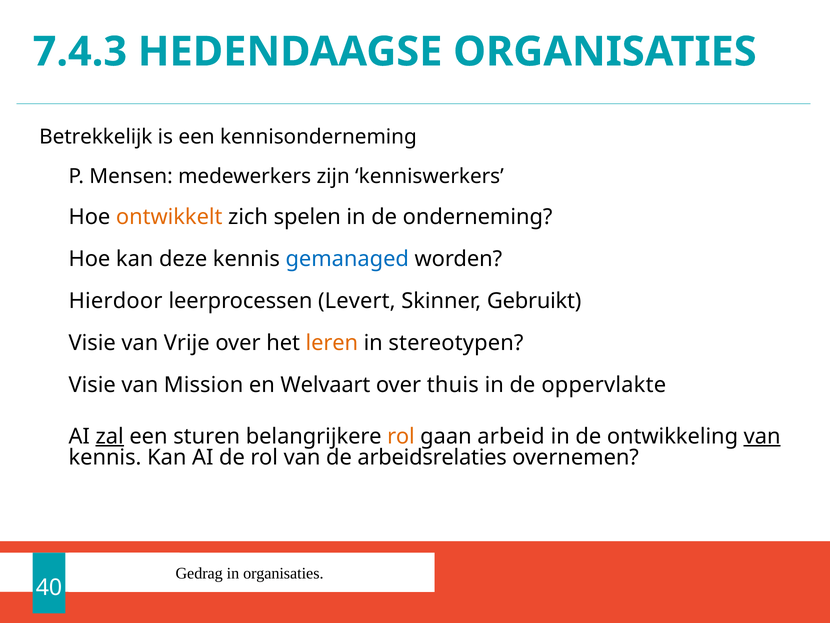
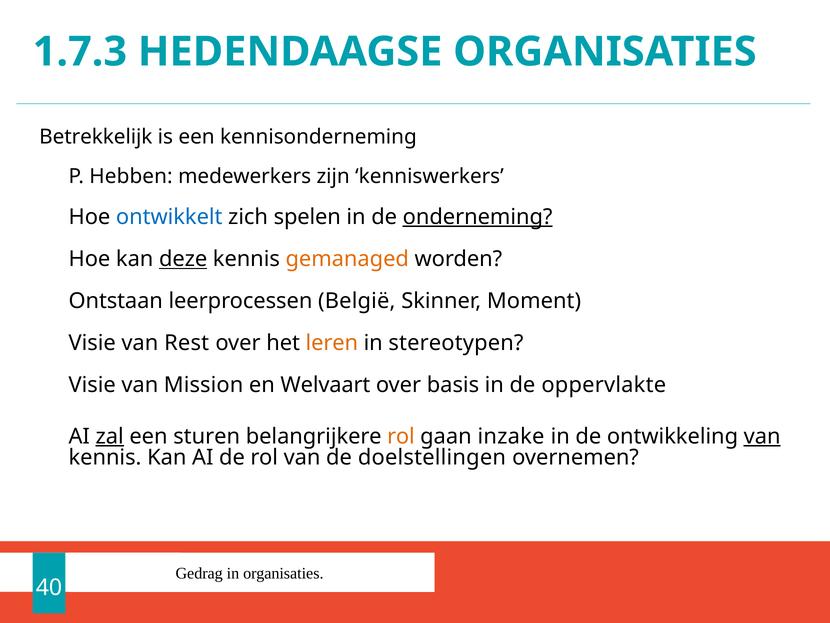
7.4.3: 7.4.3 -> 1.7.3 (80, 52)
Mensen: Mensen -> Hebben (131, 176)
ontwikkelt colour: orange -> blue (169, 217)
onderneming underline: none -> present (478, 217)
deze underline: none -> present (183, 259)
gemanaged colour: blue -> orange (347, 259)
Hierdoor: Hierdoor -> Ontstaan (116, 301)
Levert: Levert -> België (357, 301)
Gebruikt: Gebruikt -> Moment (534, 301)
Vrije: Vrije -> Rest (187, 343)
thuis: thuis -> basis (453, 385)
arbeid: arbeid -> inzake (511, 436)
arbeidsrelaties: arbeidsrelaties -> doelstellingen (432, 457)
